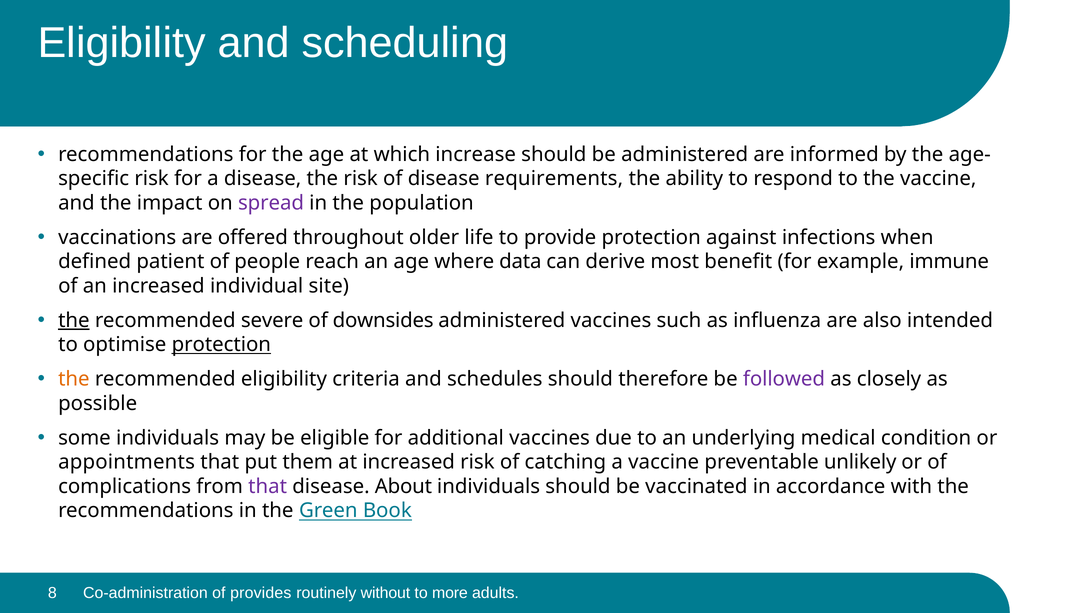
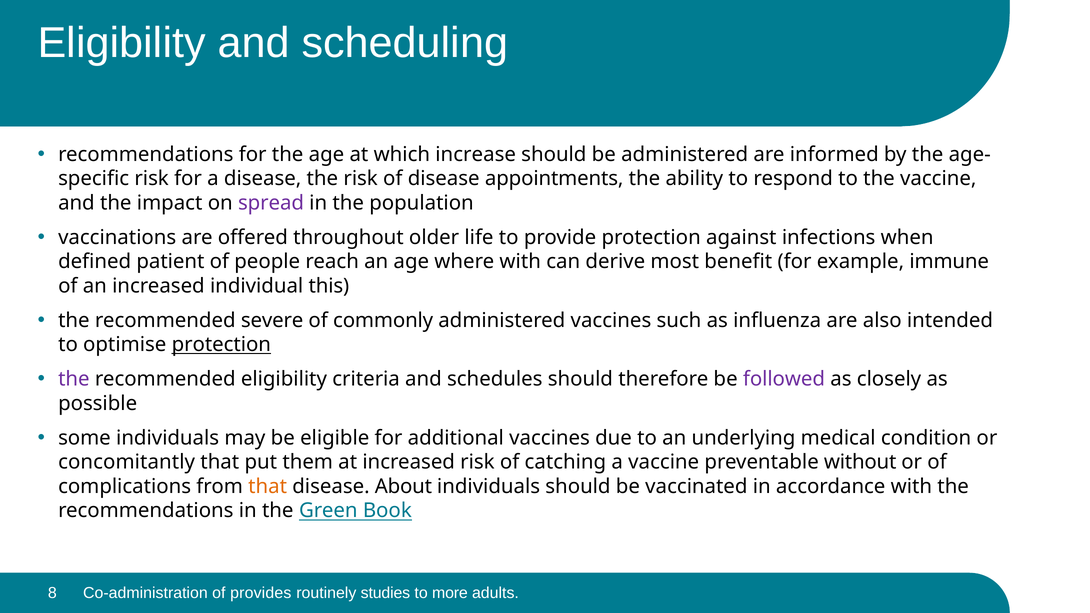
requirements: requirements -> appointments (554, 179)
where data: data -> with (520, 262)
site: site -> this (329, 286)
the underline: present -> none (74, 320)
downsides: downsides -> commonly (383, 320)
the colour: orange -> purple (74, 379)
appointments: appointments -> concomitantly (127, 462)
unlikely: unlikely -> without (860, 462)
that colour: purple -> orange (268, 486)
without: without -> studies (385, 593)
